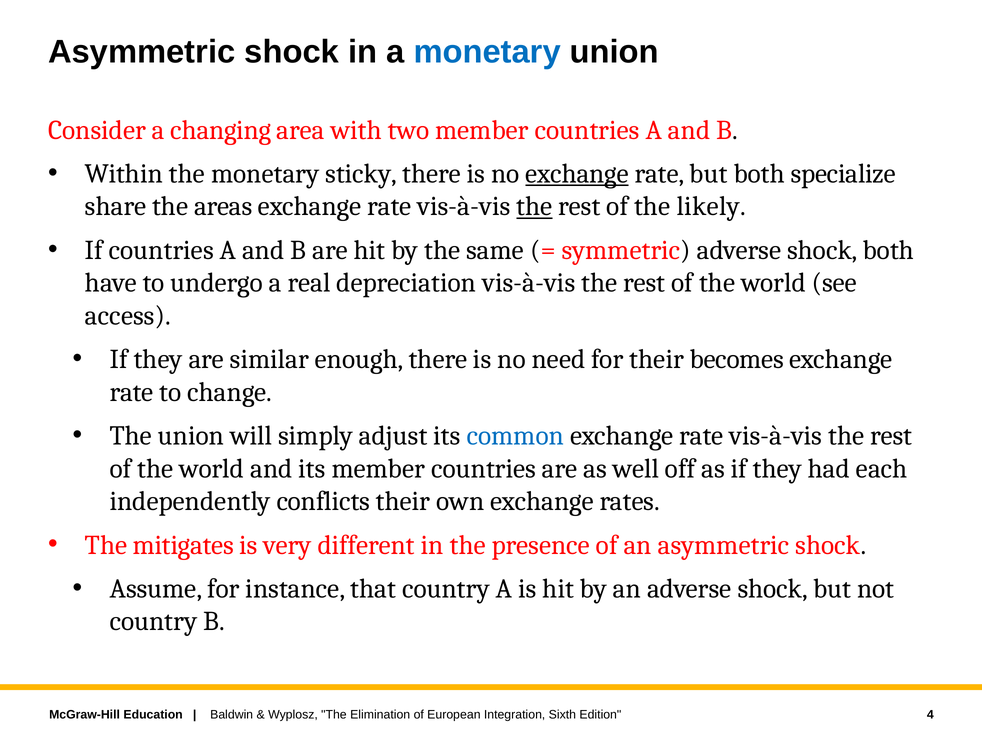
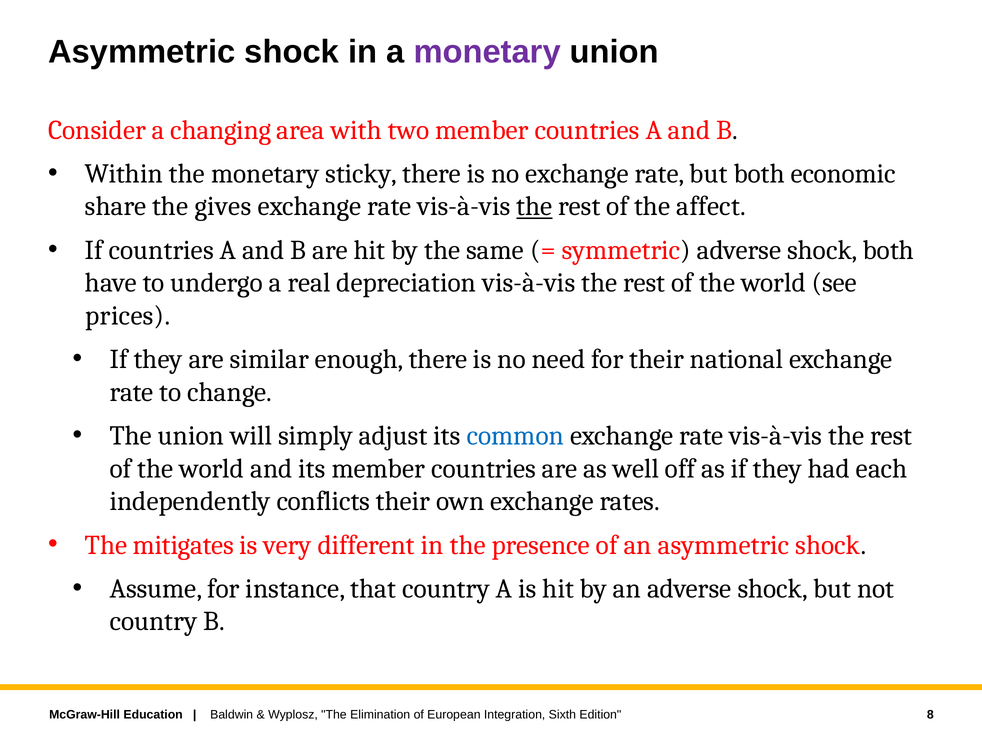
monetary colour: blue -> purple (487, 52)
exchange underline: present -> none (577, 174)
specialize: specialize -> economic (843, 174)
areas: areas -> gives (223, 206)
likely: likely -> affect (711, 206)
access: access -> prices (128, 315)
becomes: becomes -> national (737, 359)
4: 4 -> 8 (930, 714)
